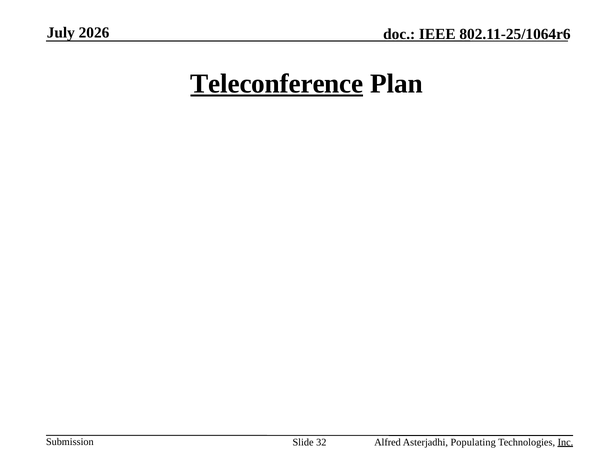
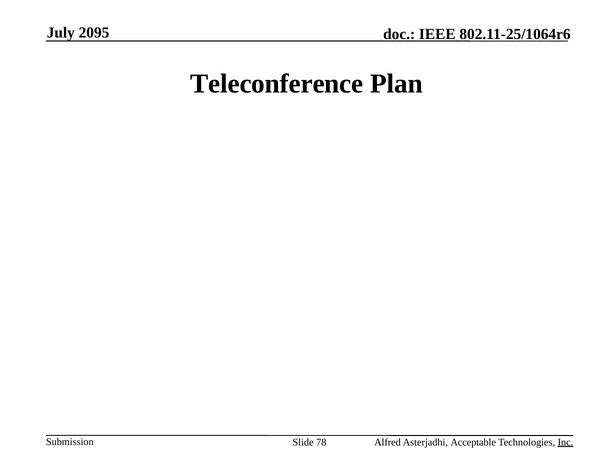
2026: 2026 -> 2095 (94, 33)
Teleconference underline: present -> none (277, 84)
32: 32 -> 78 (321, 442)
Populating: Populating -> Acceptable (473, 442)
